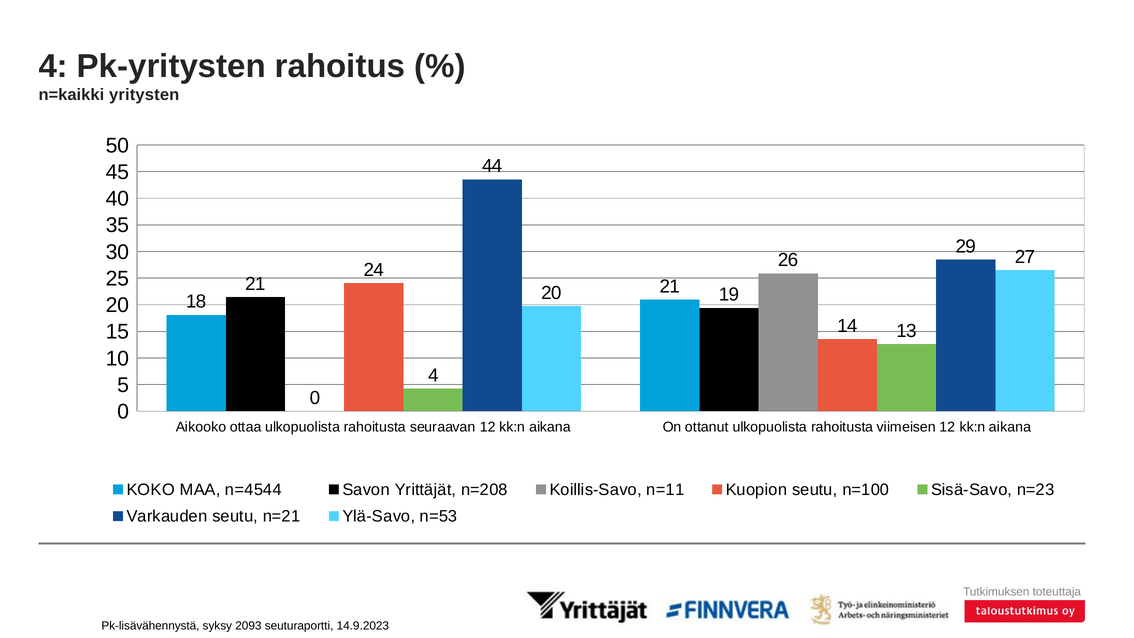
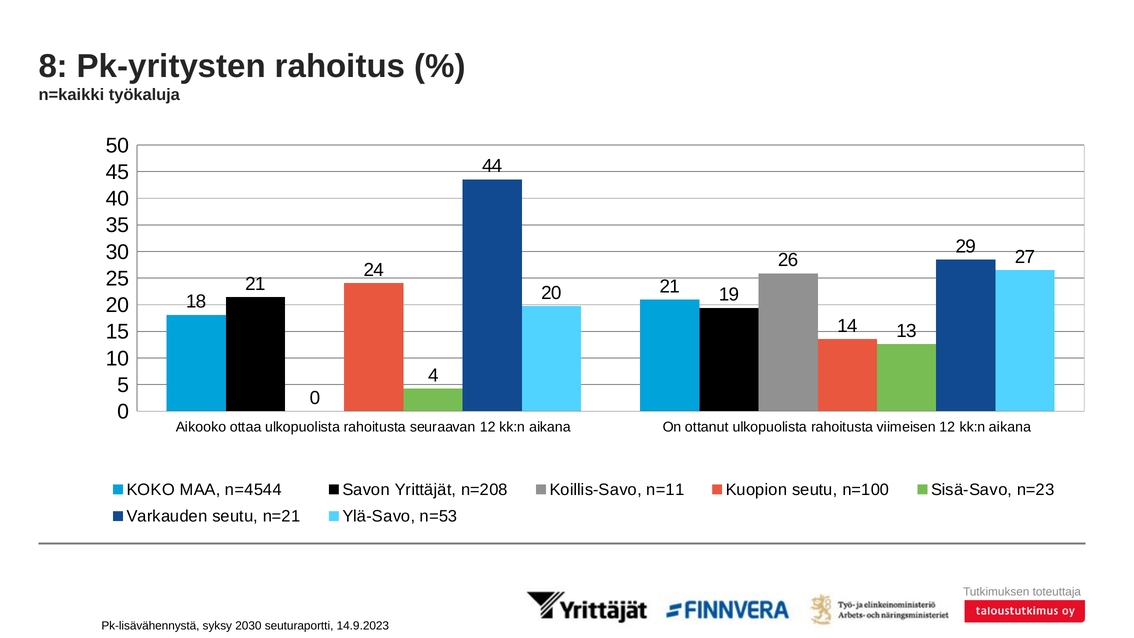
4: 4 -> 8 (53, 66)
yritysten: yritysten -> työkaluja (144, 95)
2093: 2093 -> 2030 (248, 626)
